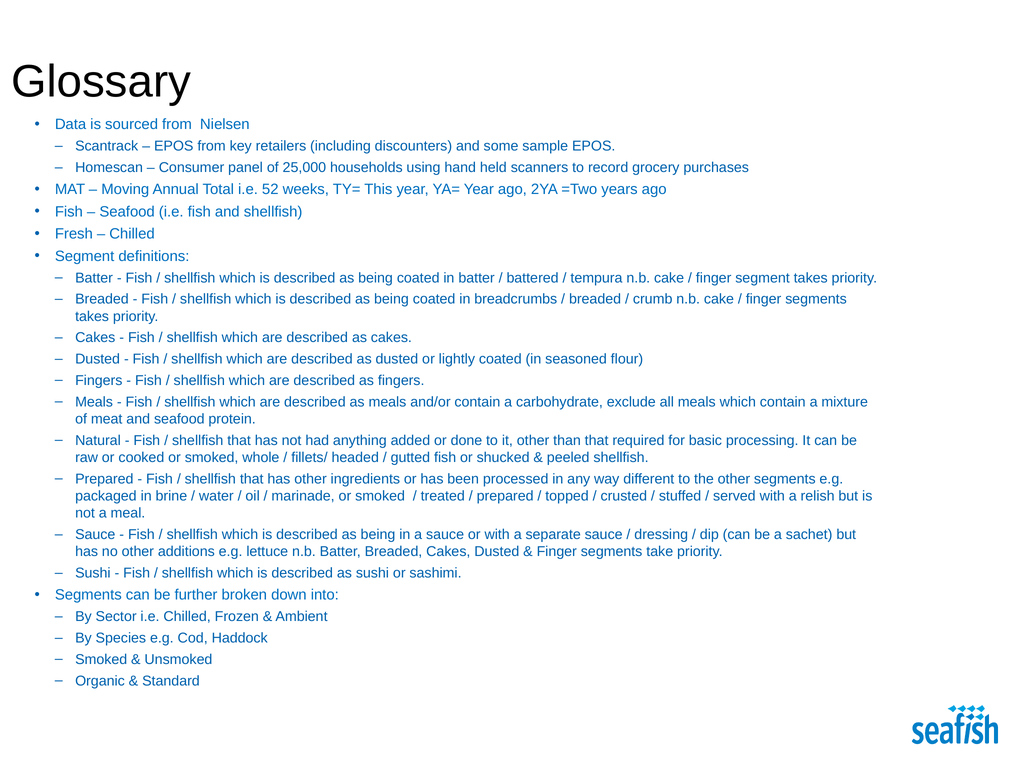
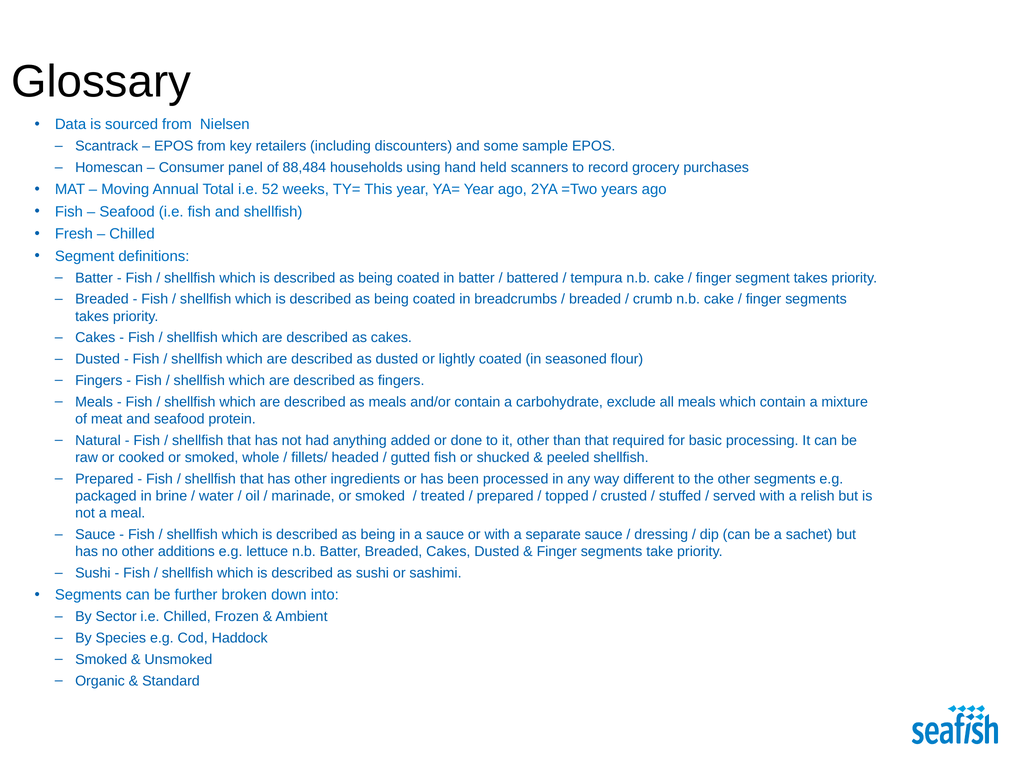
25,000: 25,000 -> 88,484 (304, 168)
